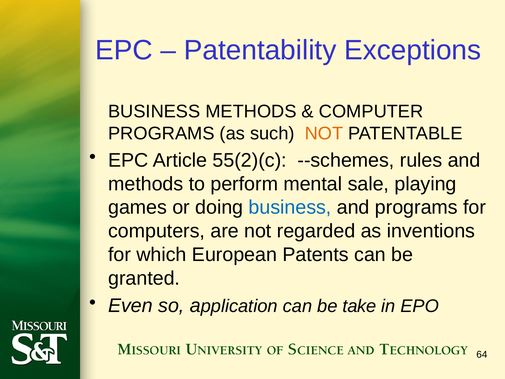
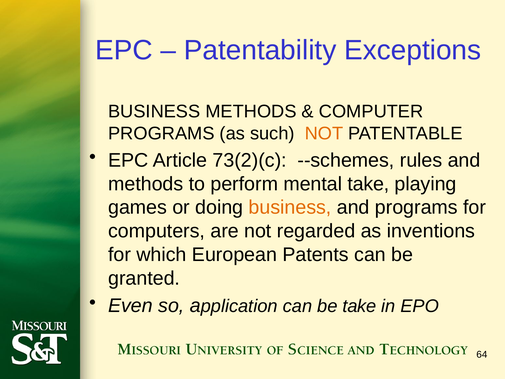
55(2)(c: 55(2)(c -> 73(2)(c (250, 160)
mental sale: sale -> take (368, 184)
business colour: blue -> orange (290, 207)
